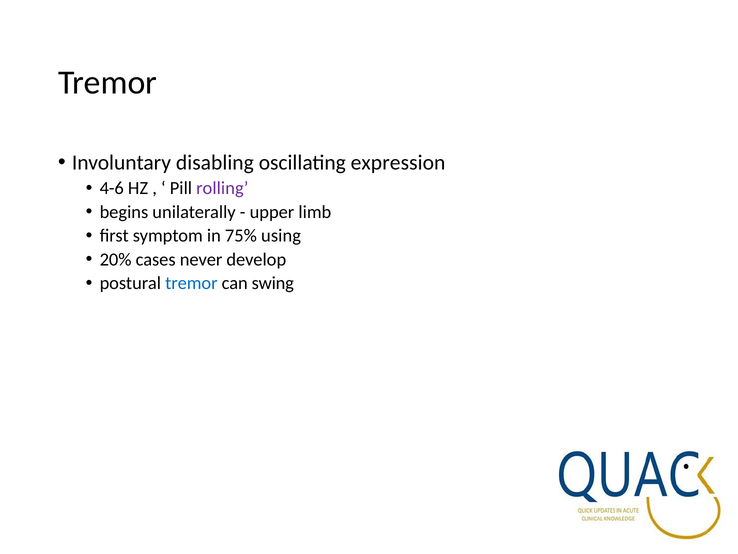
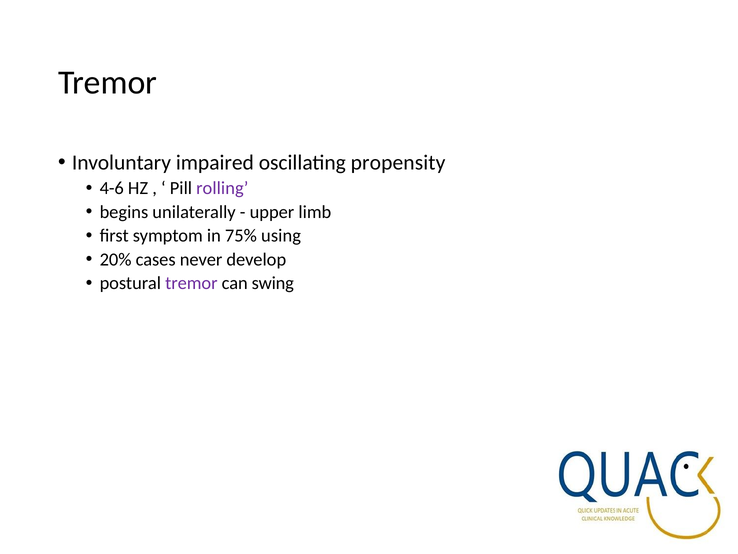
disabling: disabling -> impaired (215, 163)
expression: expression -> propensity (398, 163)
tremor colour: blue -> purple (191, 283)
